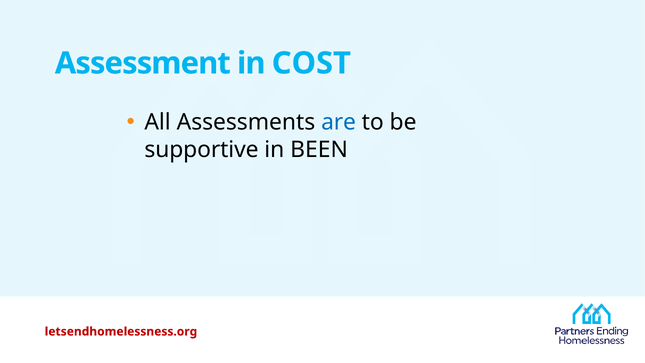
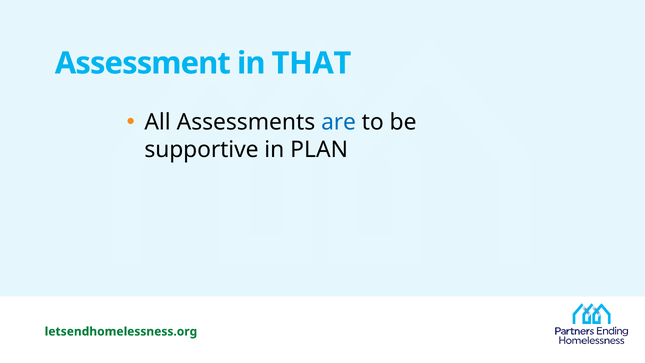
COST: COST -> THAT (311, 63)
BEEN: BEEN -> PLAN (319, 150)
letsendhomelessness.org colour: red -> green (121, 331)
